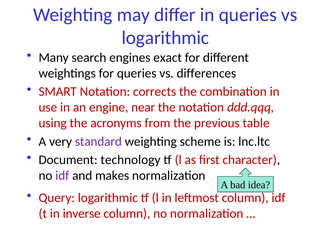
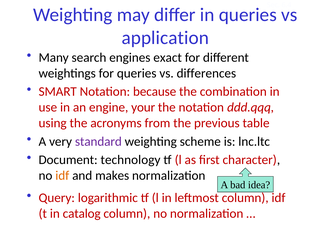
logarithmic: logarithmic -> application (165, 38)
corrects: corrects -> because (155, 92)
near: near -> your (143, 107)
idf colour: purple -> orange (62, 176)
inverse: inverse -> catalog (82, 214)
